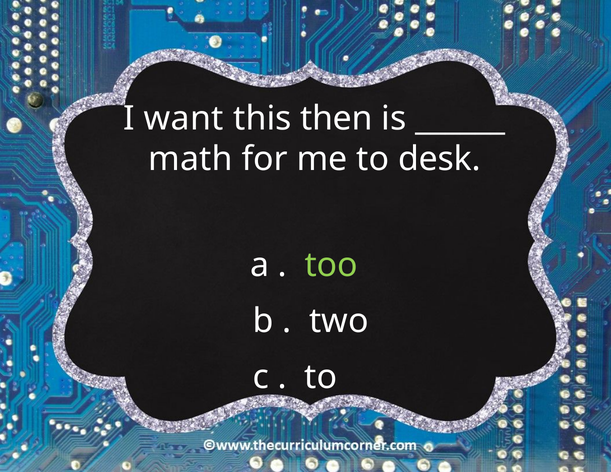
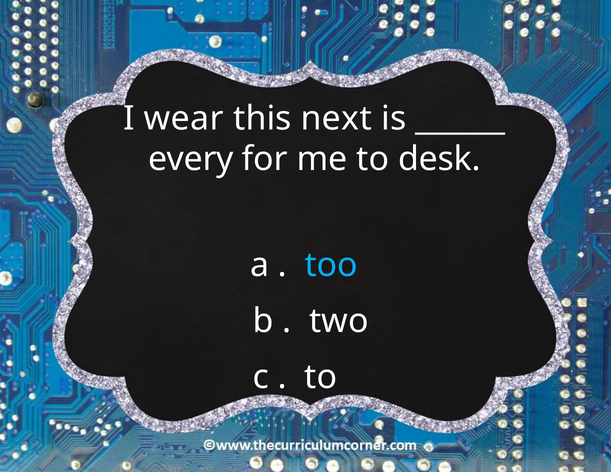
want: want -> wear (184, 118)
then: then -> next (336, 118)
math: math -> every (191, 159)
too colour: light green -> light blue (331, 265)
